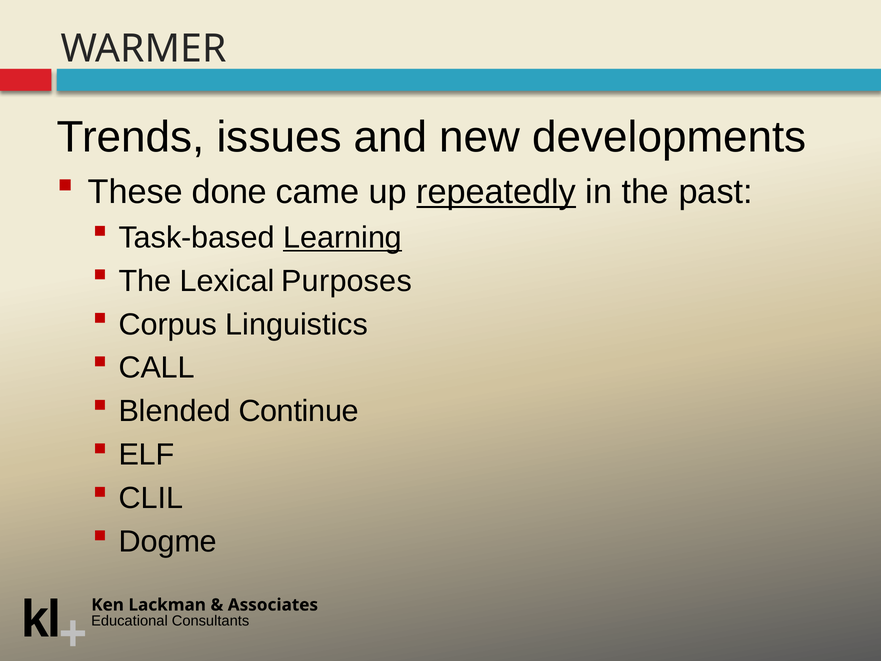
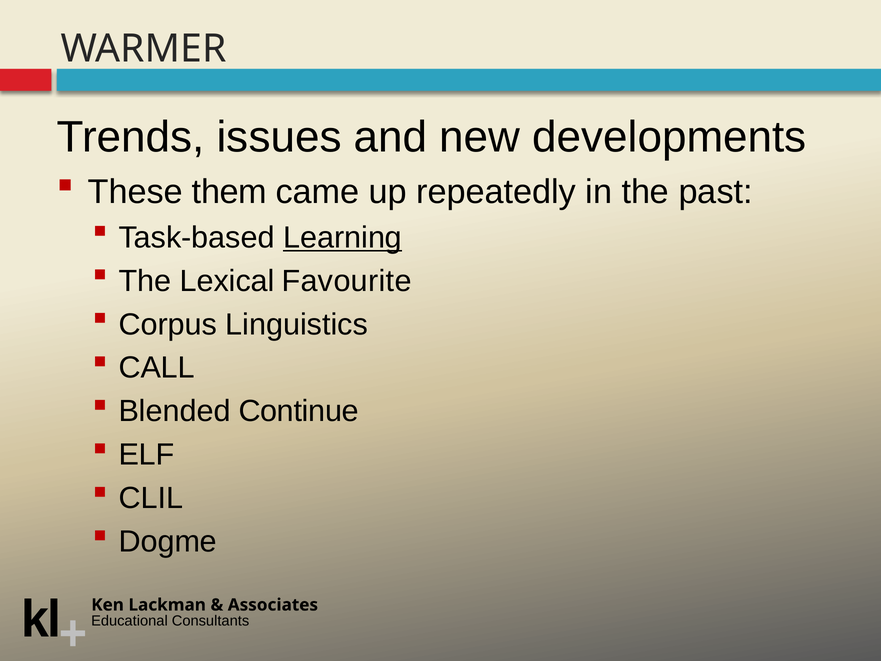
done: done -> them (229, 192)
repeatedly underline: present -> none (496, 192)
Purposes: Purposes -> Favourite (347, 281)
